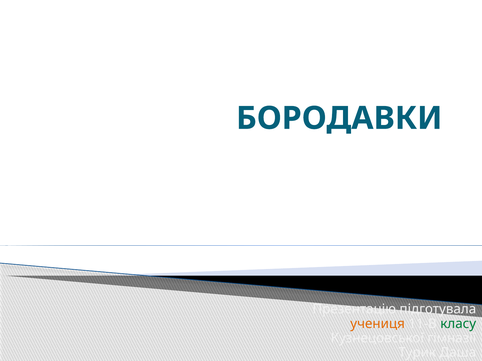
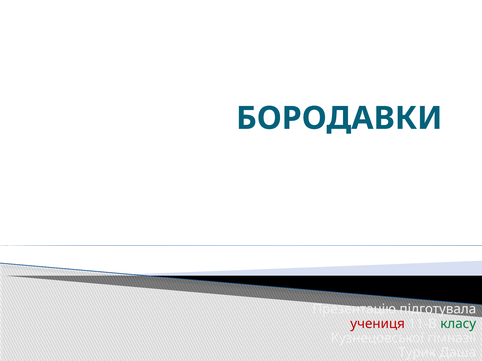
учениця colour: orange -> red (378, 324)
